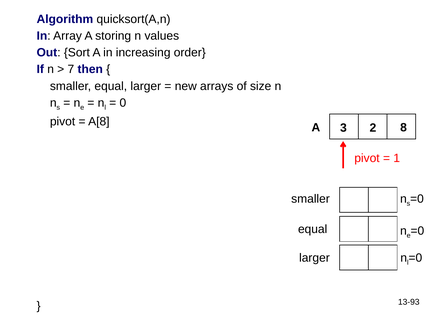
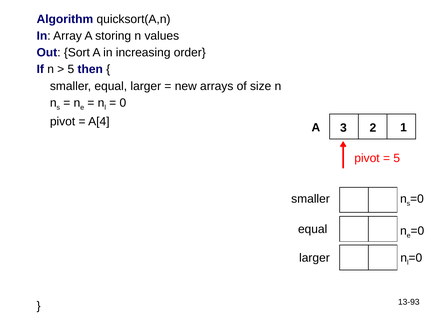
7: 7 -> 5 (71, 69)
A[8: A[8 -> A[4 (99, 122)
8: 8 -> 1 (404, 128)
1: 1 -> 5 (397, 158)
